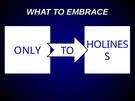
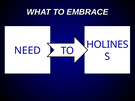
ONLY: ONLY -> NEED (27, 51)
